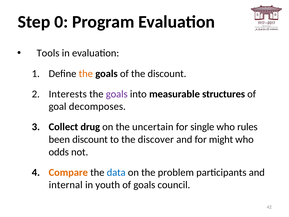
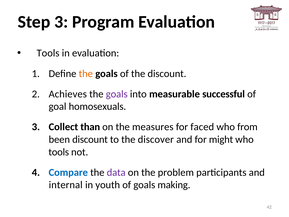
Step 0: 0 -> 3 (61, 22)
Interests: Interests -> Achieves (68, 94)
structures: structures -> successful (224, 94)
decomposes: decomposes -> homosexuals (97, 106)
drug: drug -> than (90, 127)
uncertain: uncertain -> measures (153, 127)
single: single -> faced (202, 127)
rules: rules -> from (247, 127)
odds: odds -> tools (59, 152)
Compare colour: orange -> blue (68, 172)
data colour: blue -> purple (116, 172)
council: council -> making (174, 185)
